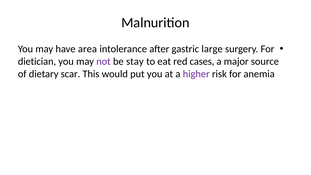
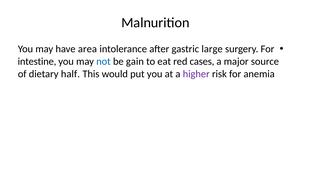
dietician: dietician -> intestine (37, 61)
not colour: purple -> blue (103, 61)
stay: stay -> gain (135, 61)
scar: scar -> half (70, 74)
